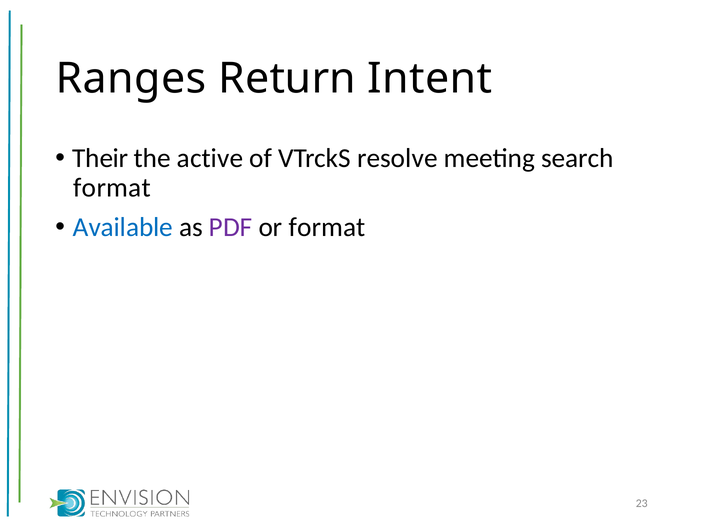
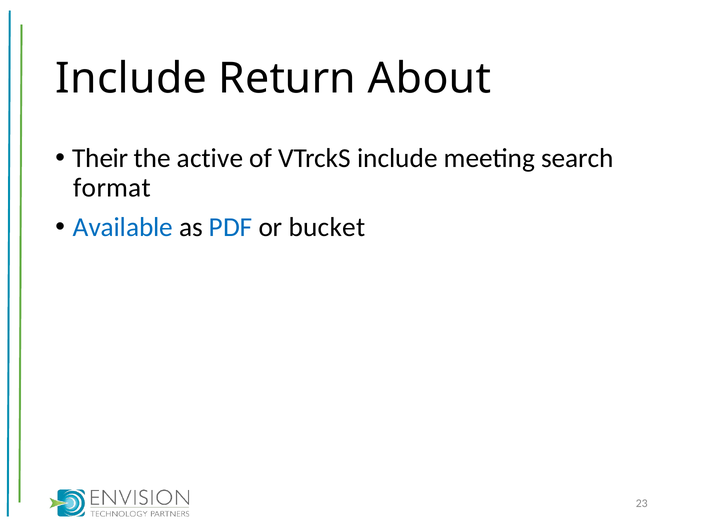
Ranges: Ranges -> Include (131, 79)
Intent: Intent -> About (430, 79)
VTrckS resolve: resolve -> include (397, 158)
PDF colour: purple -> blue (231, 227)
or format: format -> bucket (327, 227)
